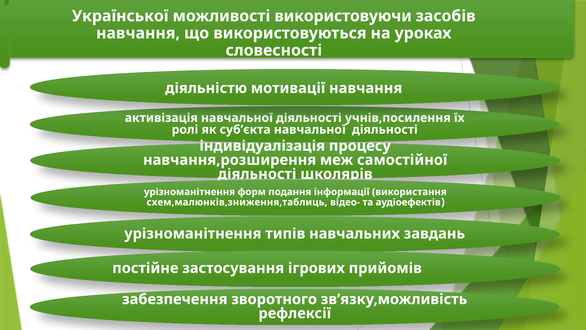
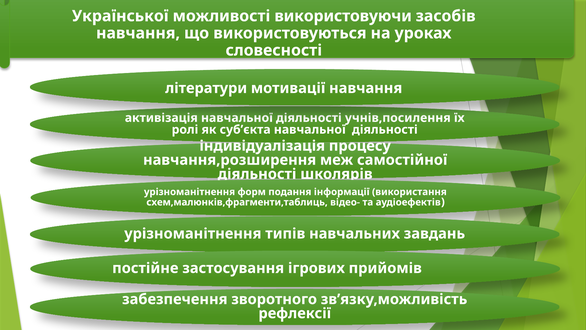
діяльністю: діяльністю -> літератури (206, 88)
схем,малюнків,зниження,таблиць: схем,малюнків,зниження,таблиць -> схем,малюнків,фрагменти,таблиць (237, 202)
